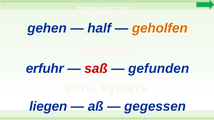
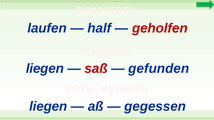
gehen: gehen -> laufen (47, 28)
geholfen colour: orange -> red (160, 28)
erfuhr: erfuhr -> liegen (45, 69)
